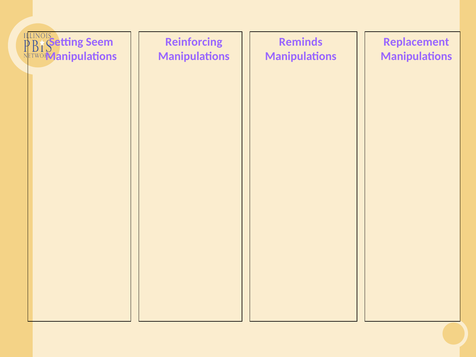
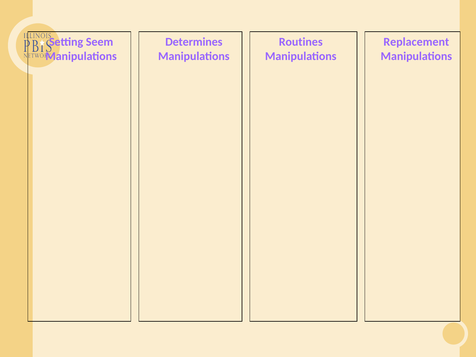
Reinforcing: Reinforcing -> Determines (194, 42)
Reminds: Reminds -> Routines (301, 42)
